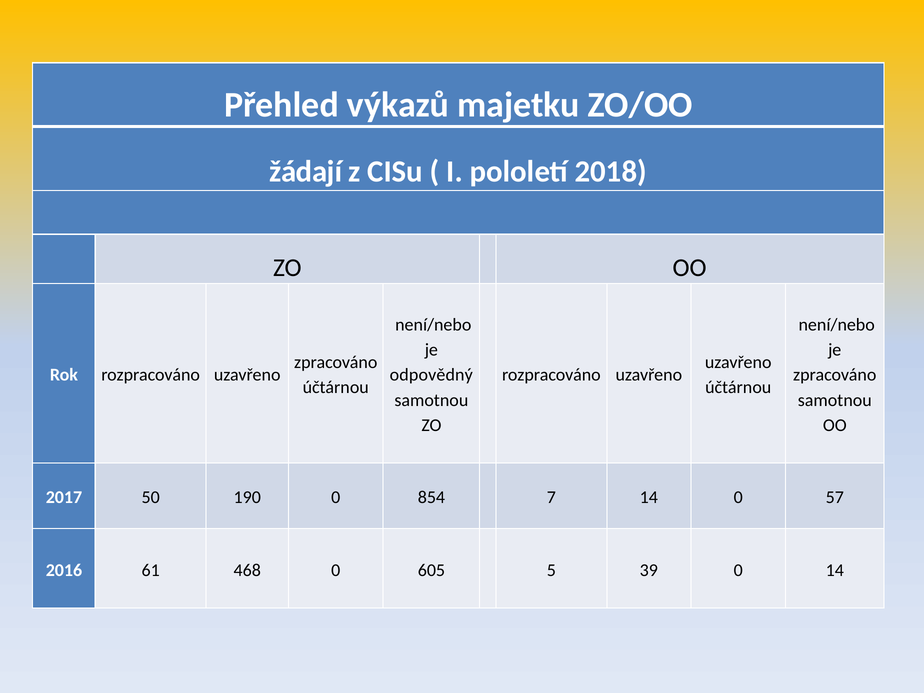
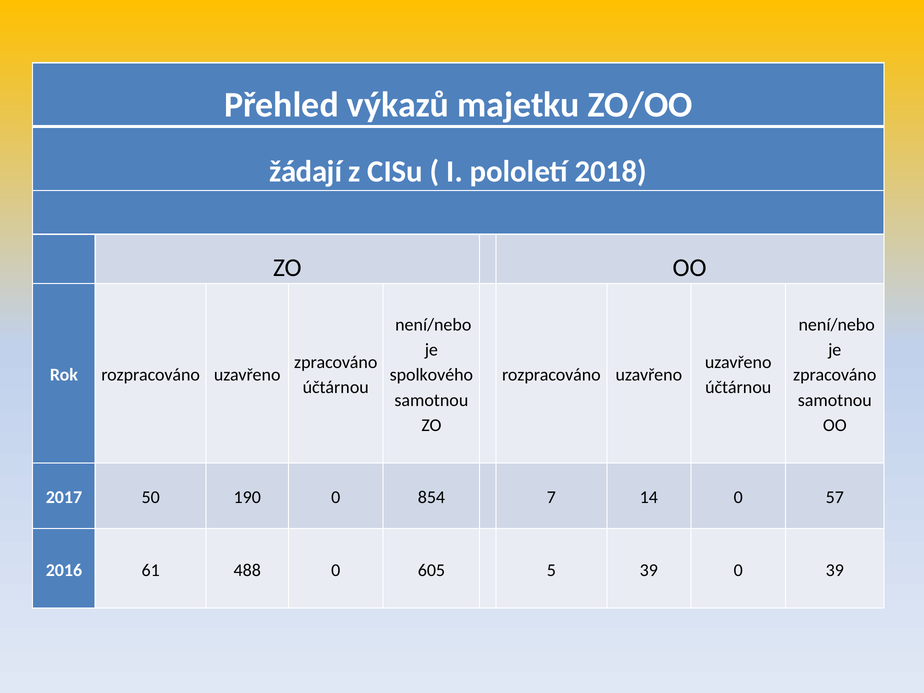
odpovědný: odpovědný -> spolkového (431, 375)
468: 468 -> 488 (247, 570)
0 14: 14 -> 39 (835, 570)
